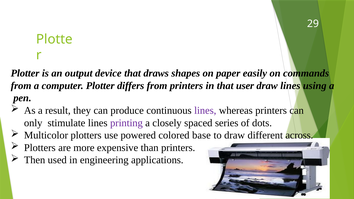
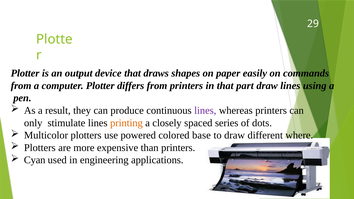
user: user -> part (245, 86)
printing colour: purple -> orange (126, 123)
across: across -> where (299, 135)
Then: Then -> Cyan (35, 160)
